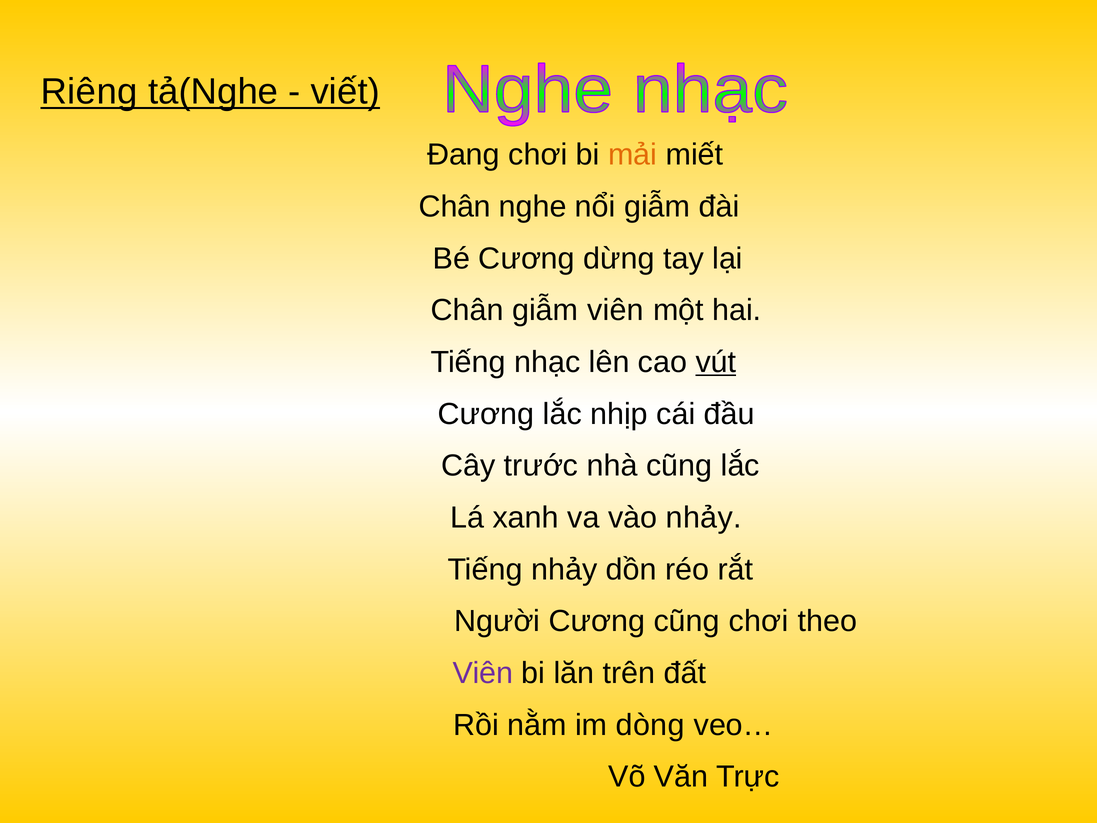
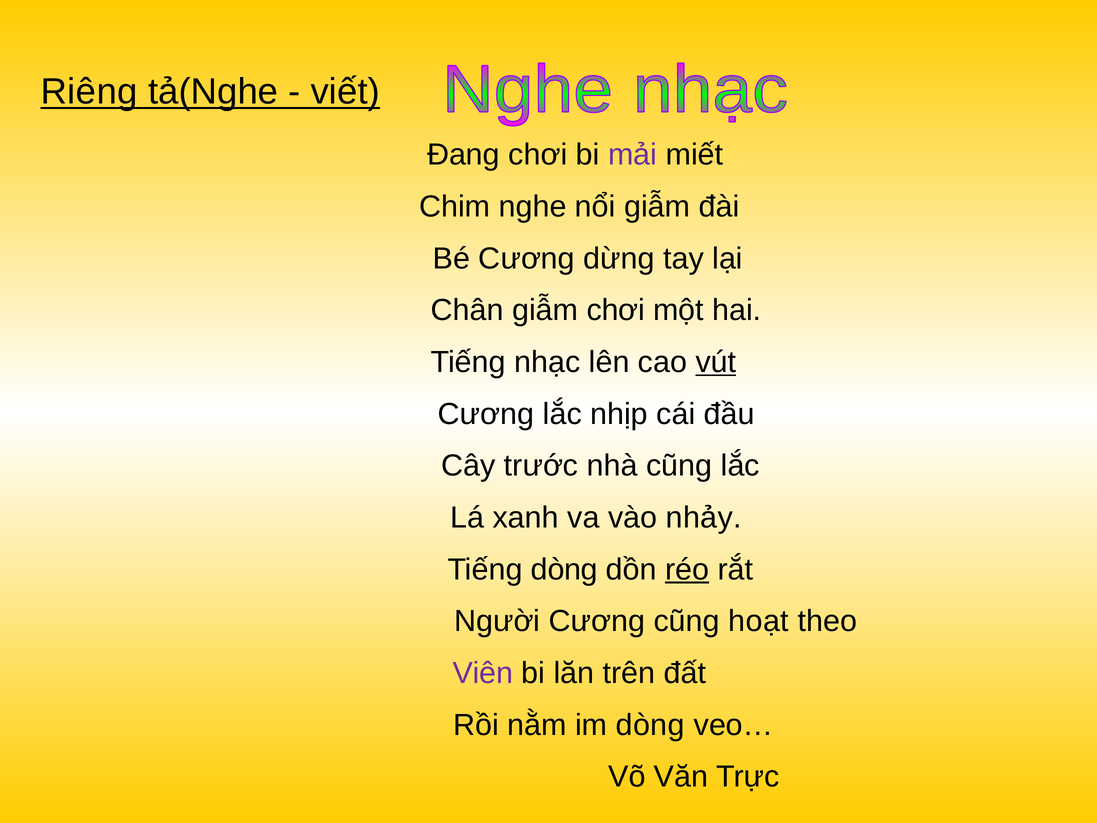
mải colour: orange -> purple (633, 155)
Chân: Chân -> Chim (455, 207)
giẫm viên: viên -> chơi (616, 310)
Tiếng nhảy: nhảy -> dòng (564, 569)
réo underline: none -> present (687, 569)
cũng chơi: chơi -> hoạt (759, 621)
